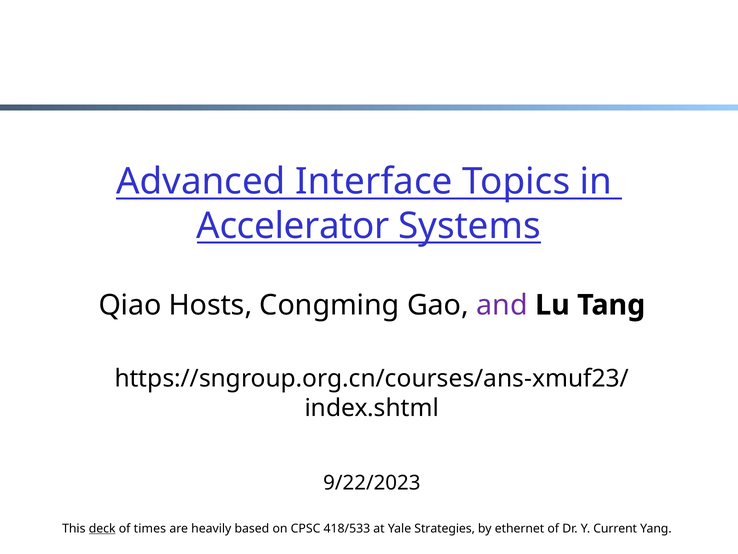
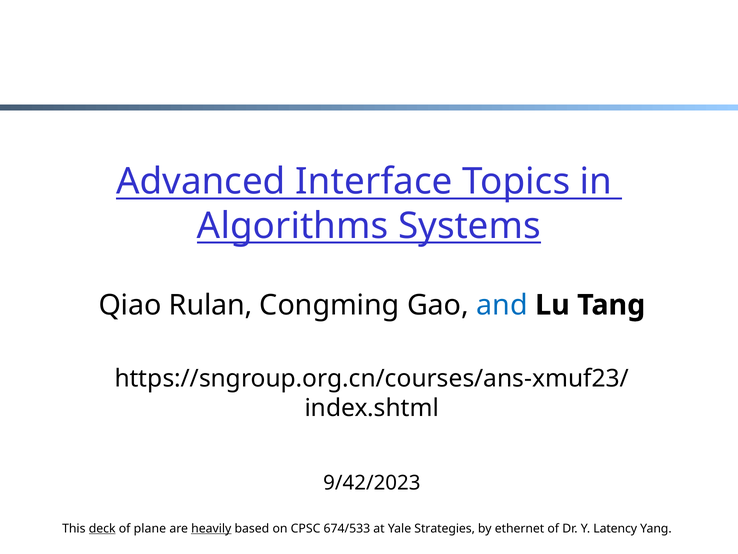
Accelerator: Accelerator -> Algorithms (293, 226)
Hosts: Hosts -> Rulan (211, 305)
and colour: purple -> blue (502, 305)
9/22/2023: 9/22/2023 -> 9/42/2023 (372, 483)
times: times -> plane (150, 528)
heavily underline: none -> present (211, 528)
418/533: 418/533 -> 674/533 (347, 528)
Current: Current -> Latency (615, 528)
